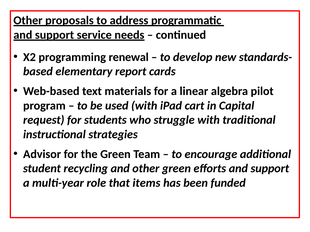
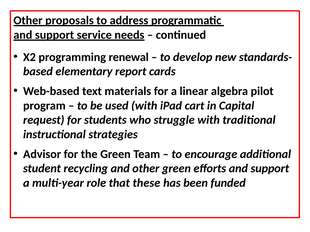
items: items -> these (146, 183)
